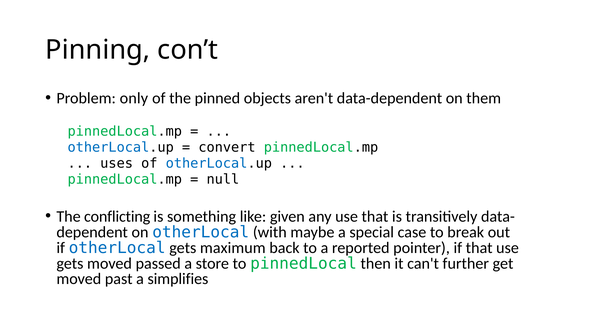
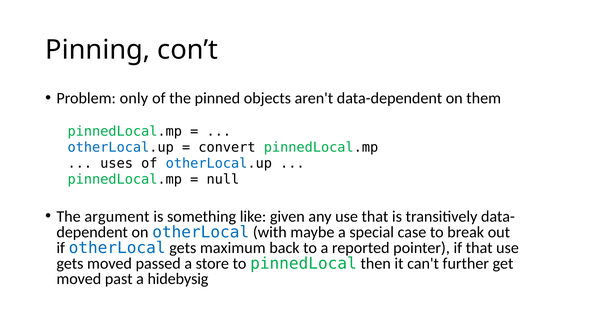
conflicting: conflicting -> argument (117, 217)
simplifies: simplifies -> hidebysig (178, 279)
